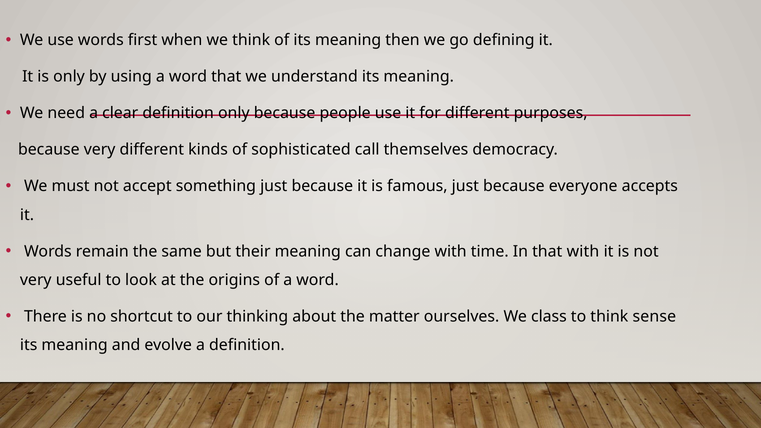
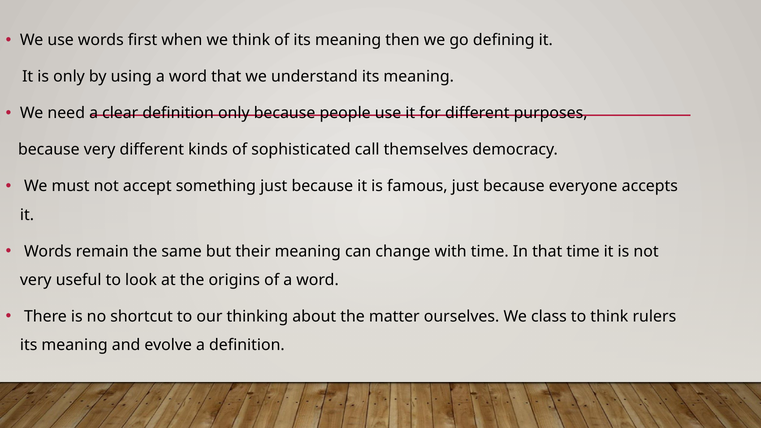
that with: with -> time (583, 251)
sense: sense -> rulers (654, 316)
